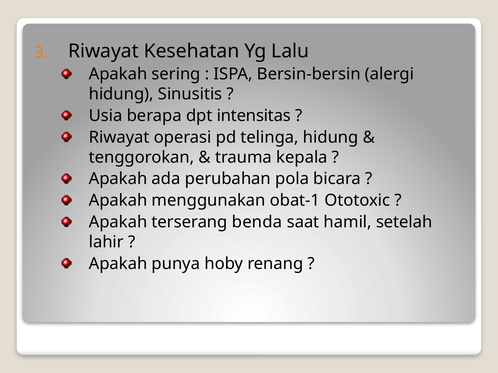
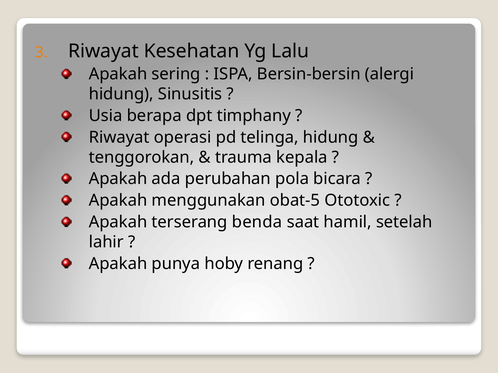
intensitas: intensitas -> timphany (254, 116)
obat-1: obat-1 -> obat-5 (295, 201)
